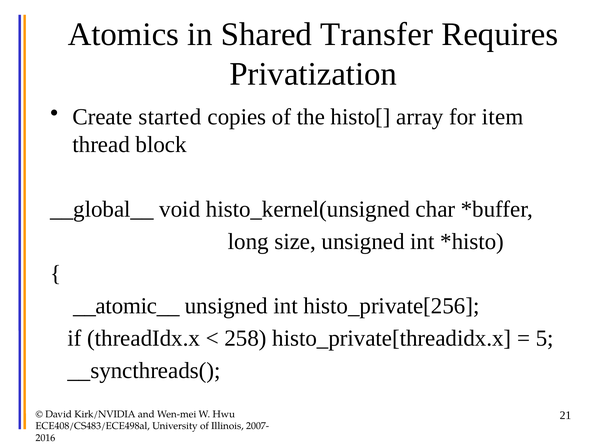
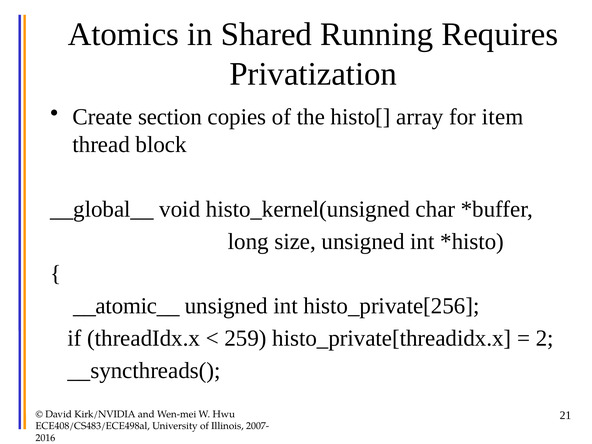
Transfer: Transfer -> Running (377, 34)
started: started -> section (170, 117)
258: 258 -> 259 (246, 338)
5: 5 -> 2 (545, 338)
